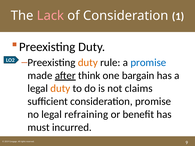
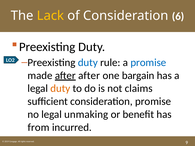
Lack colour: pink -> yellow (50, 16)
1: 1 -> 6 (178, 16)
duty colour: orange -> blue (88, 63)
think: think -> after (89, 76)
refraining: refraining -> unmaking (86, 115)
must: must -> from (39, 128)
